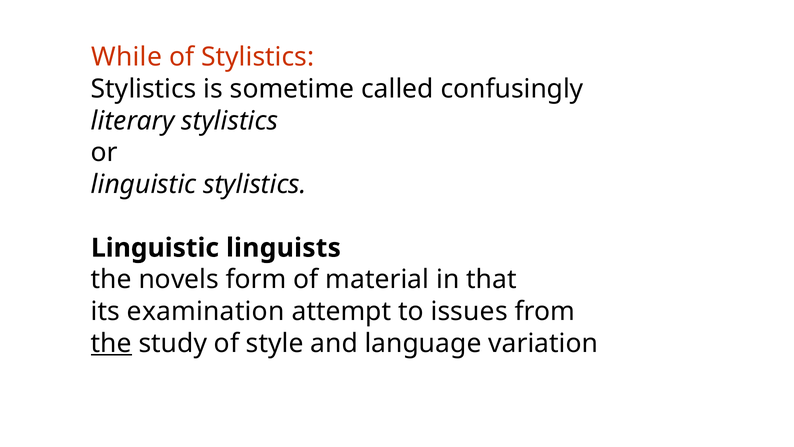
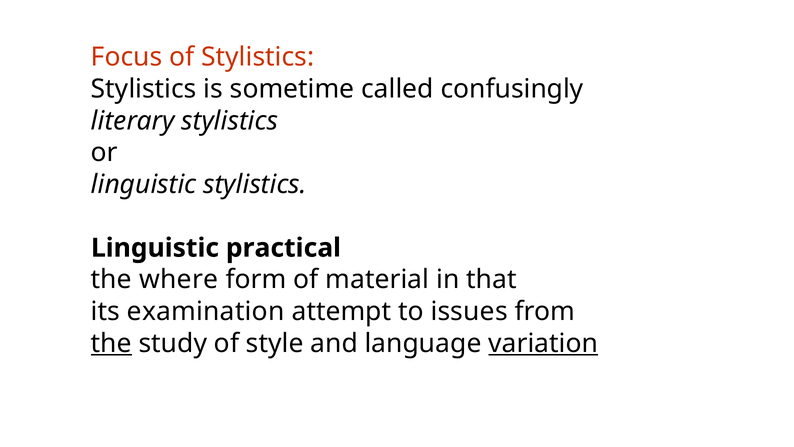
While: While -> Focus (127, 57)
linguists: linguists -> practical (283, 248)
novels: novels -> where (179, 280)
variation underline: none -> present (543, 343)
